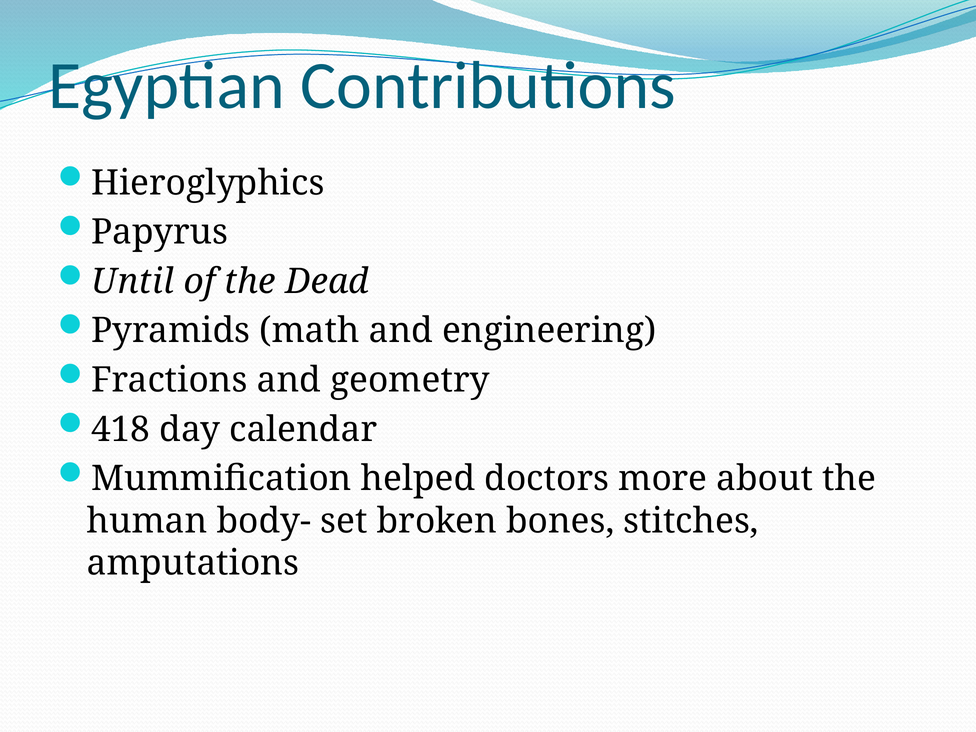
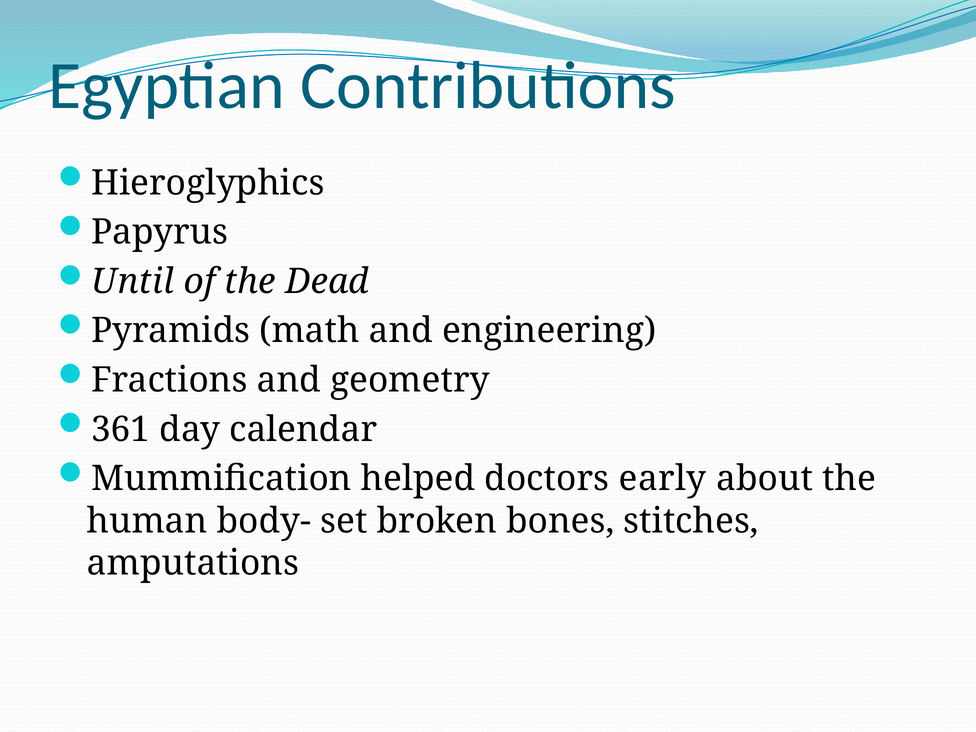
418: 418 -> 361 (121, 429)
more: more -> early (663, 479)
